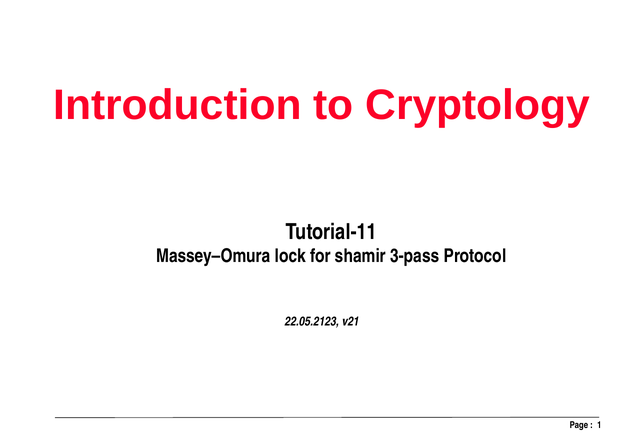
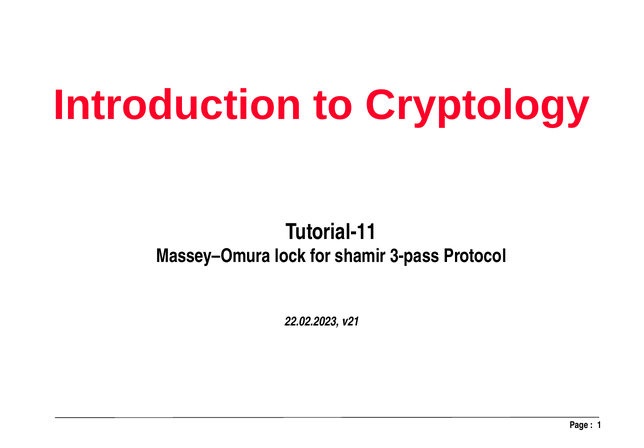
22.05.2123: 22.05.2123 -> 22.02.2023 (312, 321)
